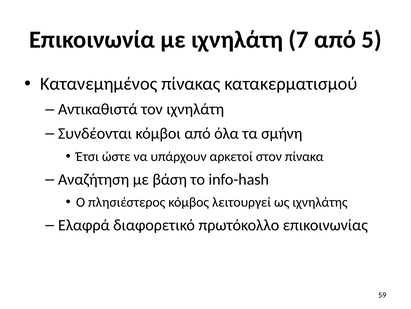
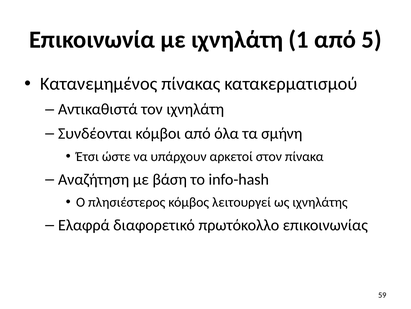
7: 7 -> 1 (299, 40)
